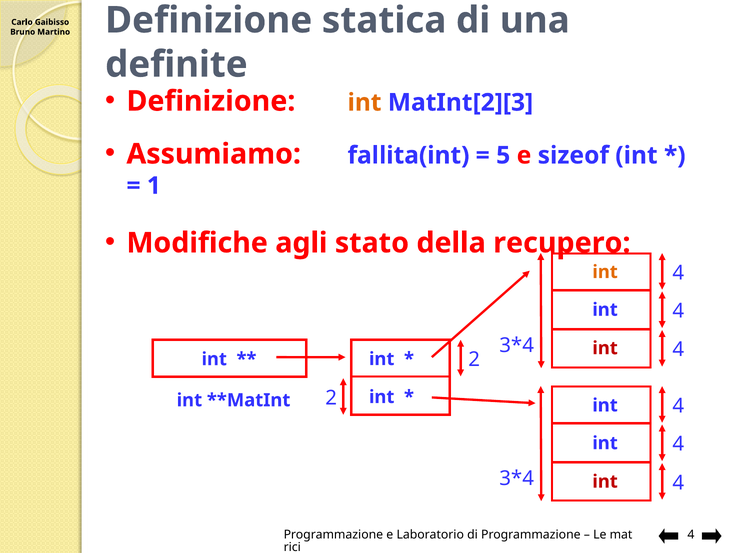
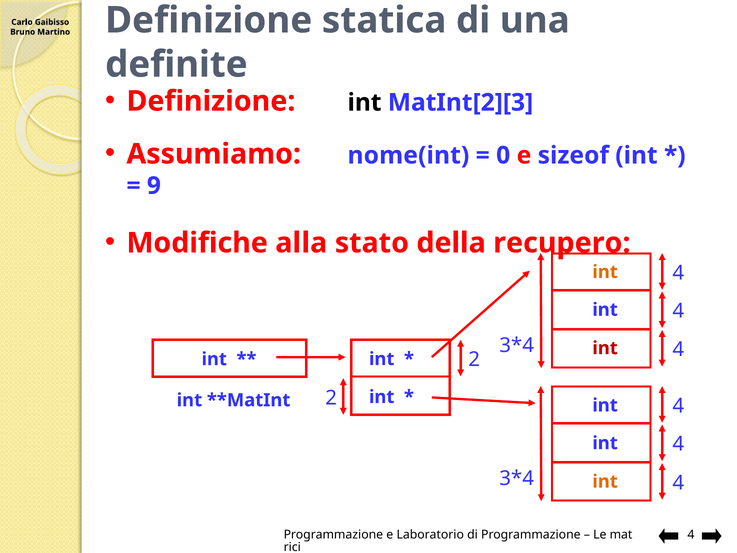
int colour: orange -> black (365, 102)
fallita(int: fallita(int -> nome(int (408, 155)
5: 5 -> 0 (503, 155)
1: 1 -> 9 (154, 186)
agli: agli -> alla (301, 243)
int colour: red -> orange (605, 481)
